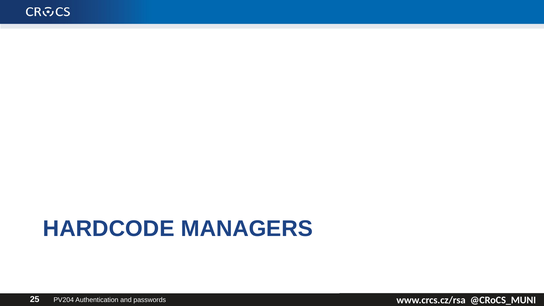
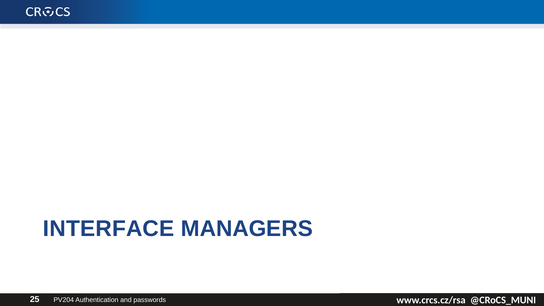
HARDCODE: HARDCODE -> INTERFACE (109, 229)
